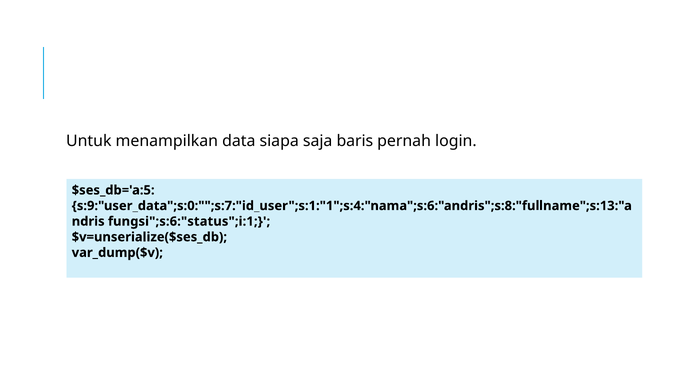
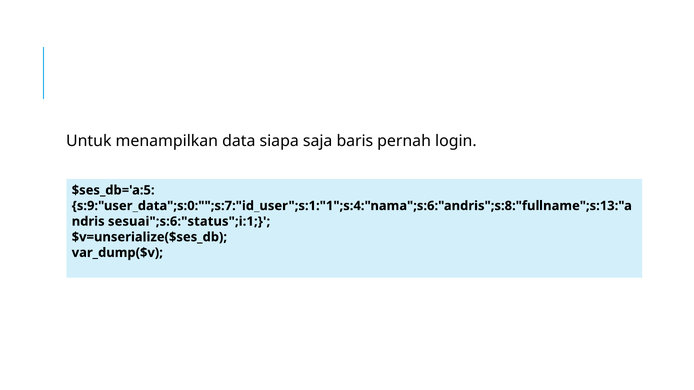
fungsi";s:6:"status";i:1: fungsi";s:6:"status";i:1 -> sesuai";s:6:"status";i:1 (189, 222)
